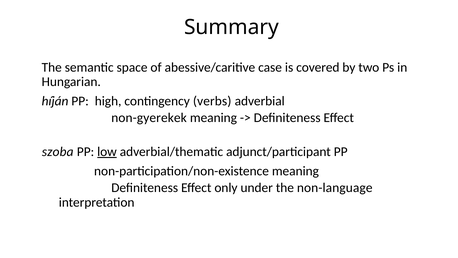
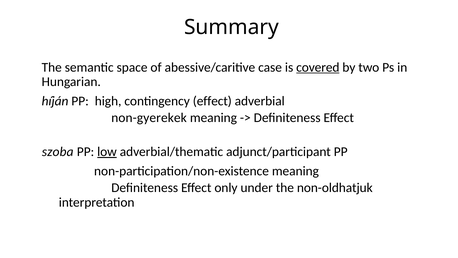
covered underline: none -> present (318, 67)
contingency verbs: verbs -> effect (212, 101)
non-language: non-language -> non-oldhatjuk (335, 188)
